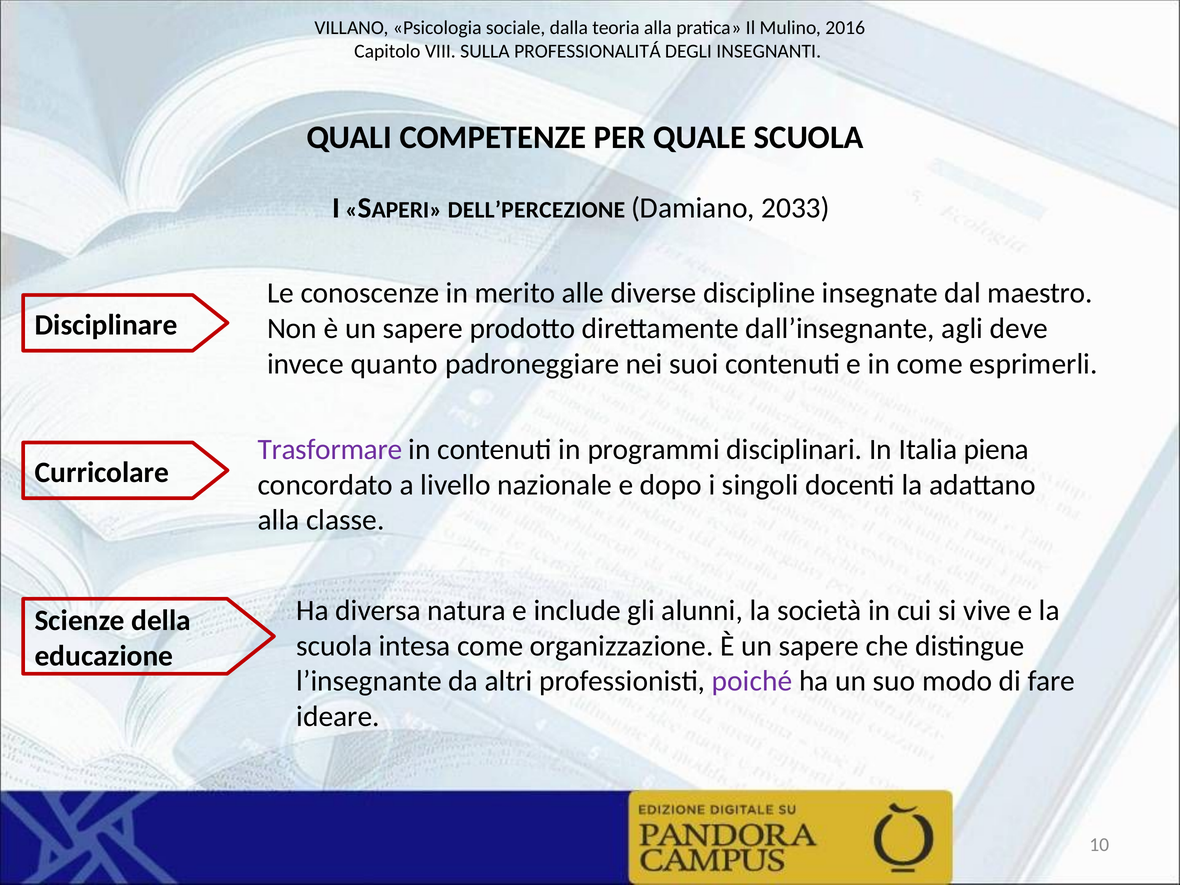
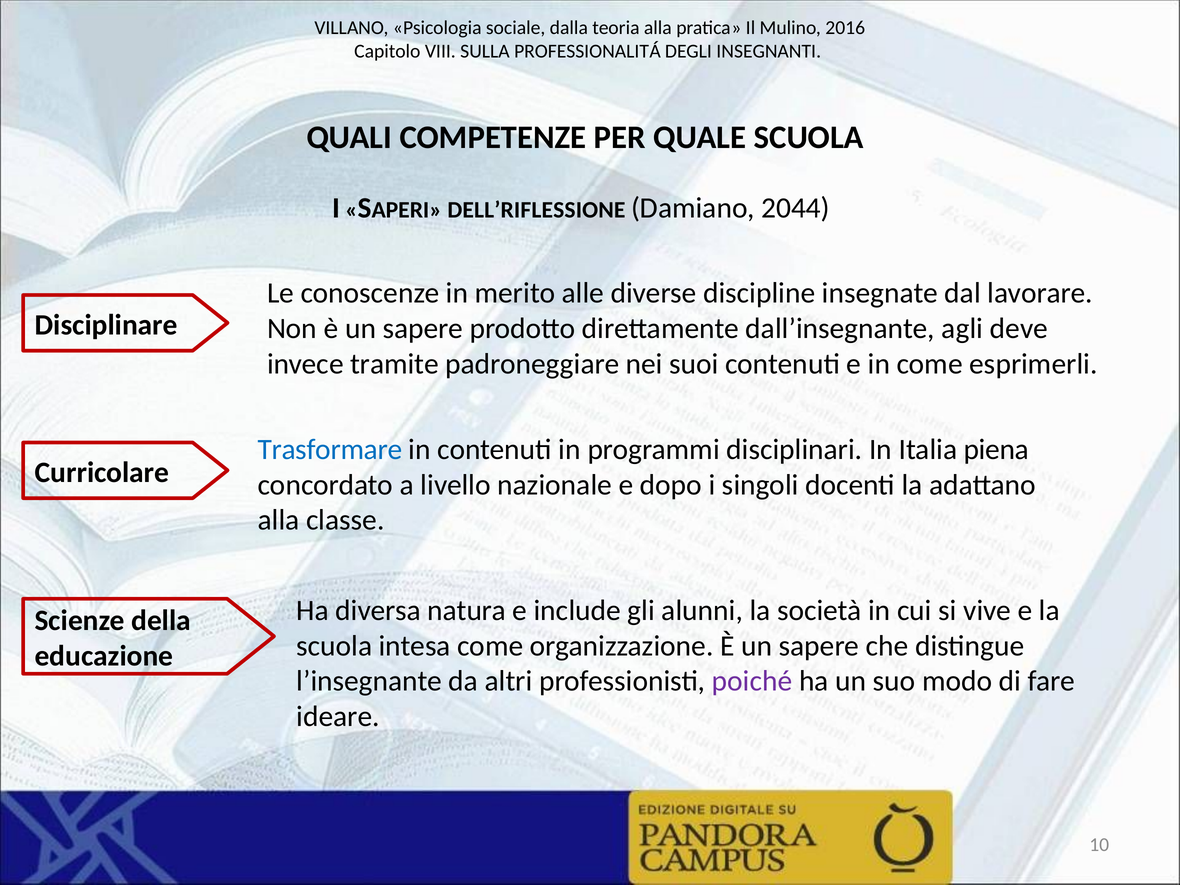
DELL’PERCEZIONE: DELL’PERCEZIONE -> DELL’RIFLESSIONE (536, 210)
2033: 2033 -> 2044 (795, 208)
maestro: maestro -> lavorare (1040, 293)
quanto: quanto -> tramite (394, 364)
Trasformare colour: purple -> blue (330, 449)
